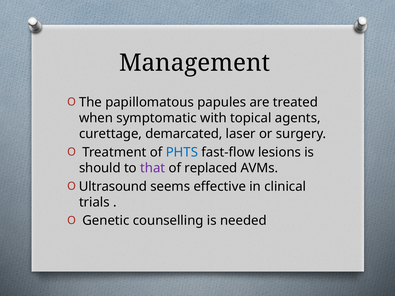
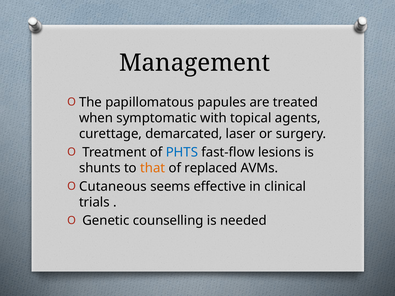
should: should -> shunts (100, 168)
that colour: purple -> orange (153, 168)
Ultrasound: Ultrasound -> Cutaneous (113, 187)
